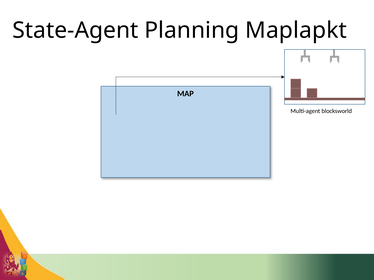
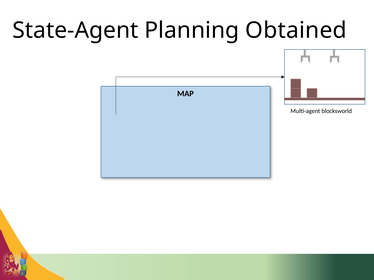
Maplapkt: Maplapkt -> Obtained (296, 30)
